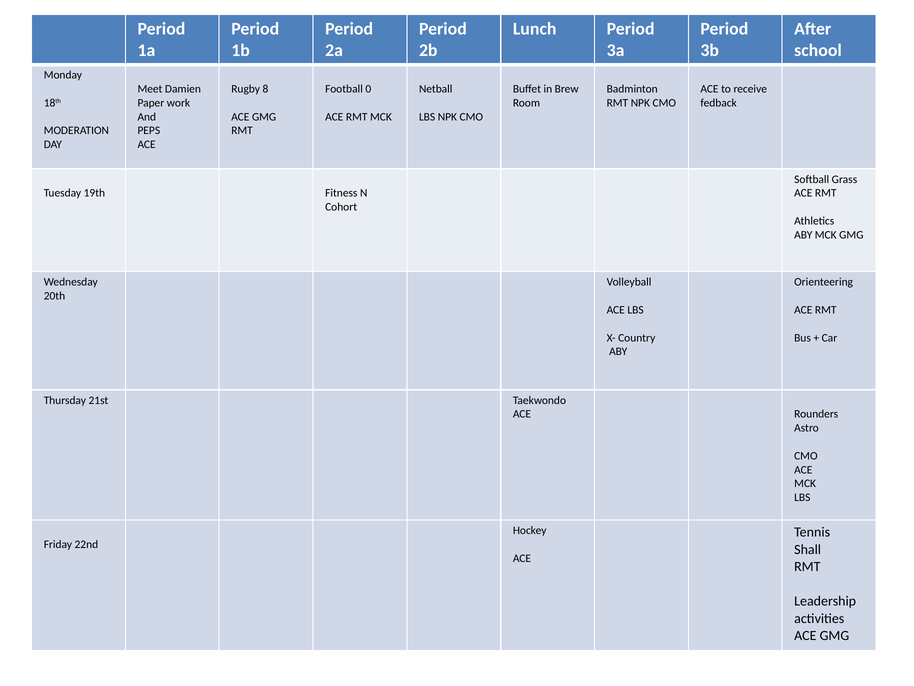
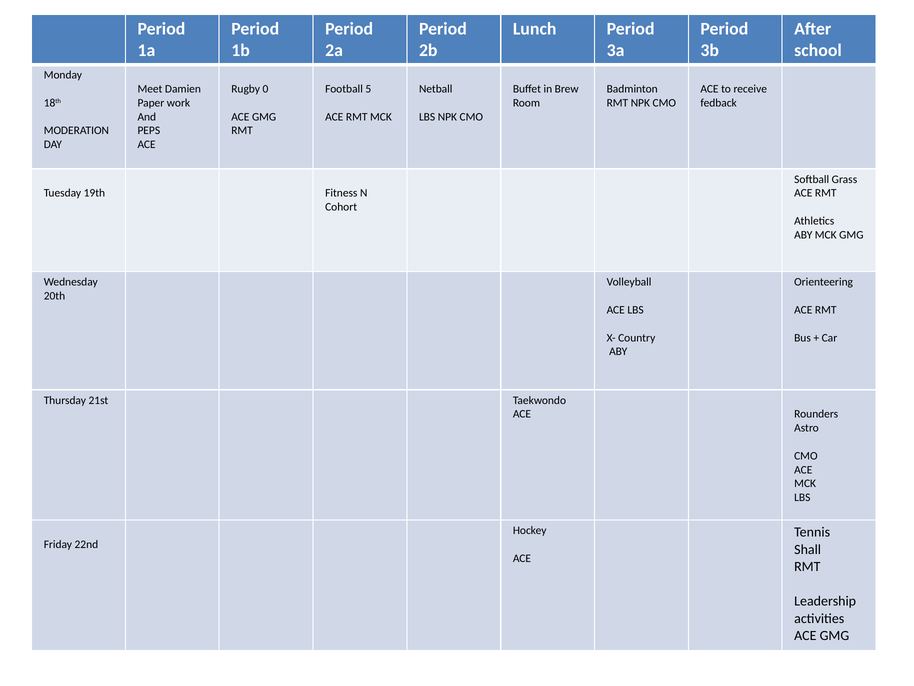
8: 8 -> 0 (265, 89)
0: 0 -> 5 (368, 89)
